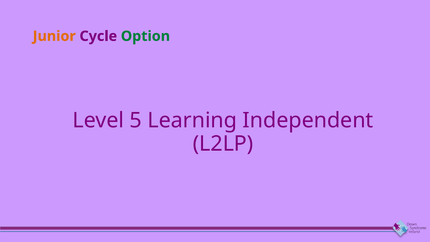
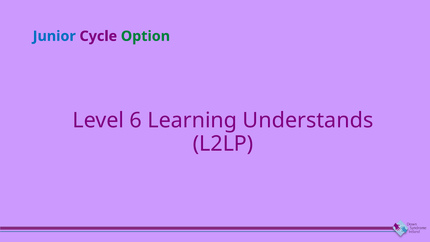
Junior colour: orange -> blue (54, 36)
5: 5 -> 6 (136, 120)
Independent: Independent -> Understands (308, 120)
